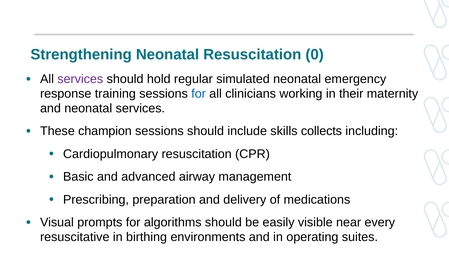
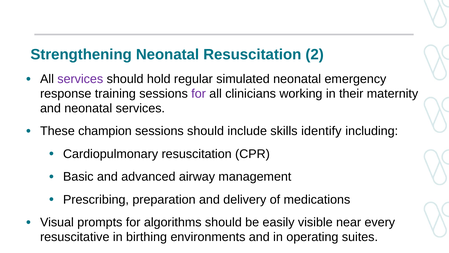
0: 0 -> 2 (315, 55)
for colour: blue -> purple (199, 94)
collects: collects -> identify (321, 131)
